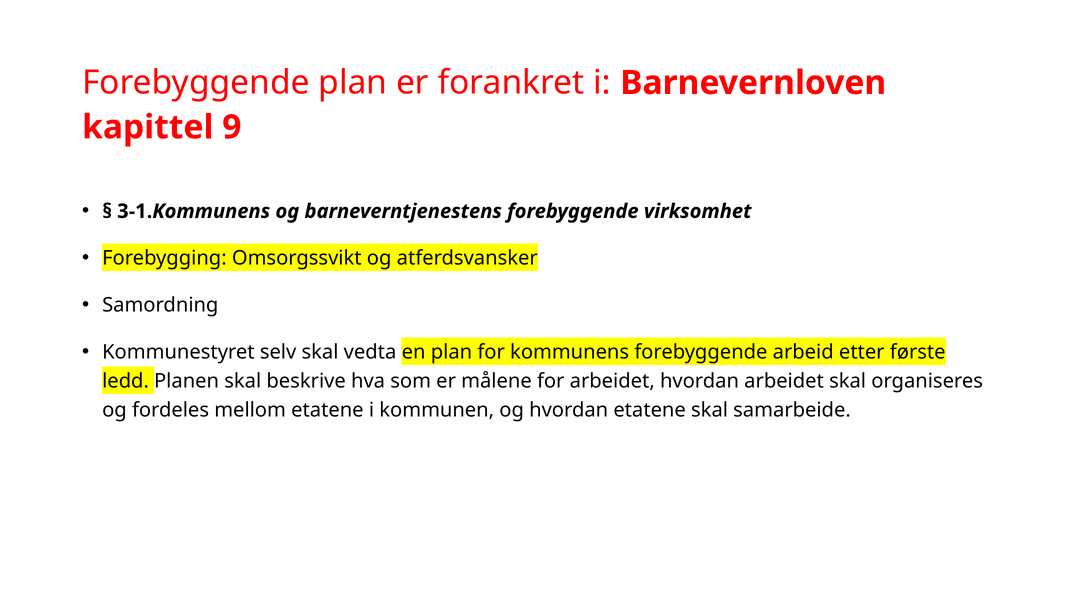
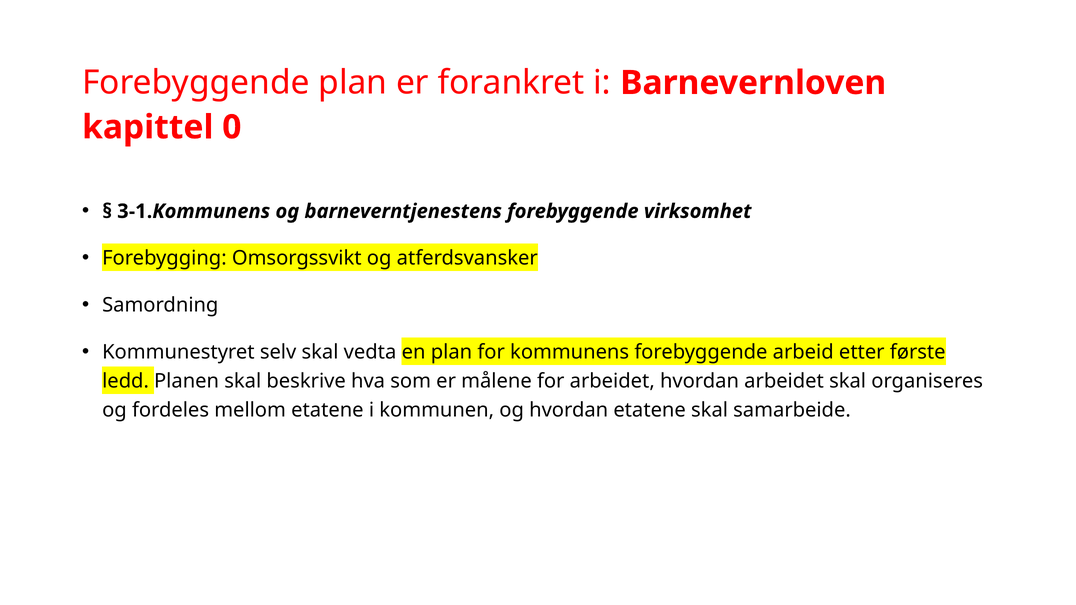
9: 9 -> 0 (232, 127)
